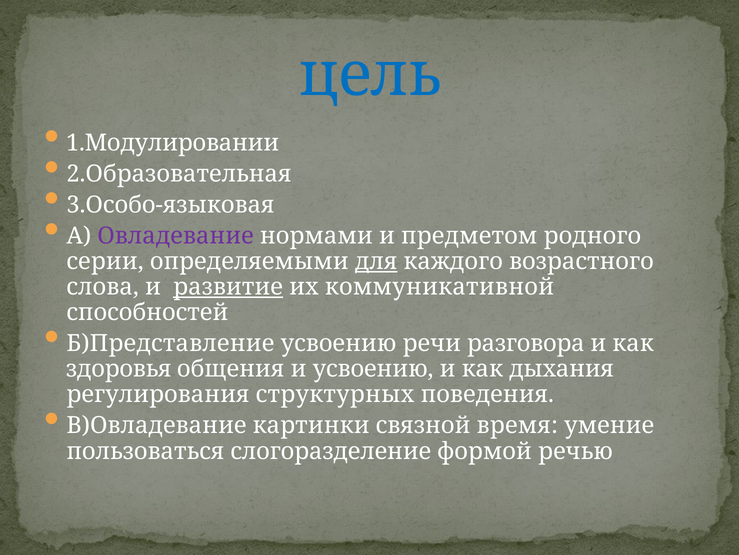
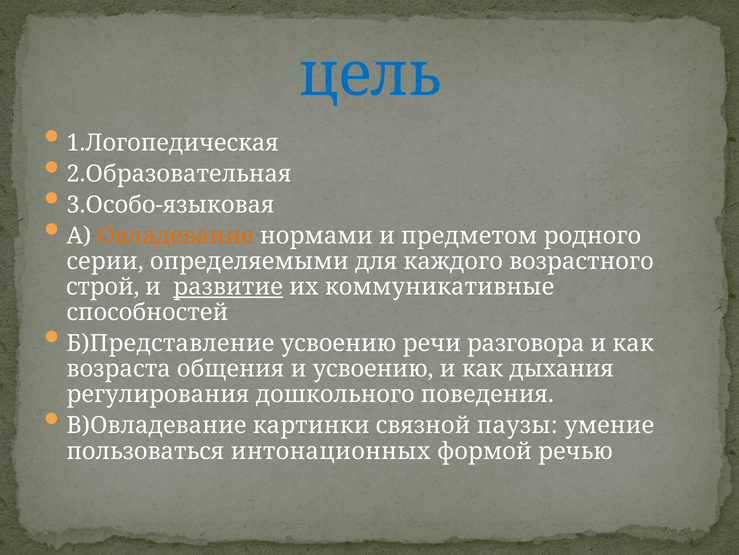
1.Модулировании: 1.Модулировании -> 1.Логопедическая (173, 143)
Овладевание colour: purple -> orange (176, 236)
для underline: present -> none (376, 261)
слова: слова -> строй (103, 287)
коммуникативной: коммуникативной -> коммуникативные (440, 287)
здоровья: здоровья -> возраста (119, 369)
структурных: структурных -> дошкольного (335, 394)
время: время -> паузы (517, 425)
слогоразделение: слогоразделение -> интонационных (331, 451)
